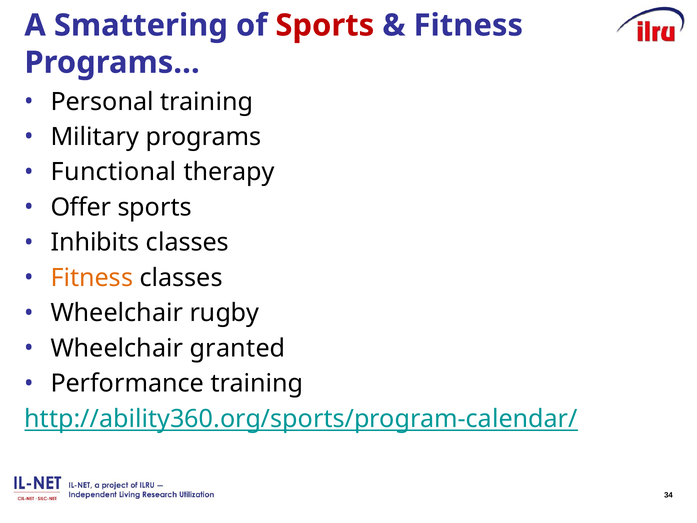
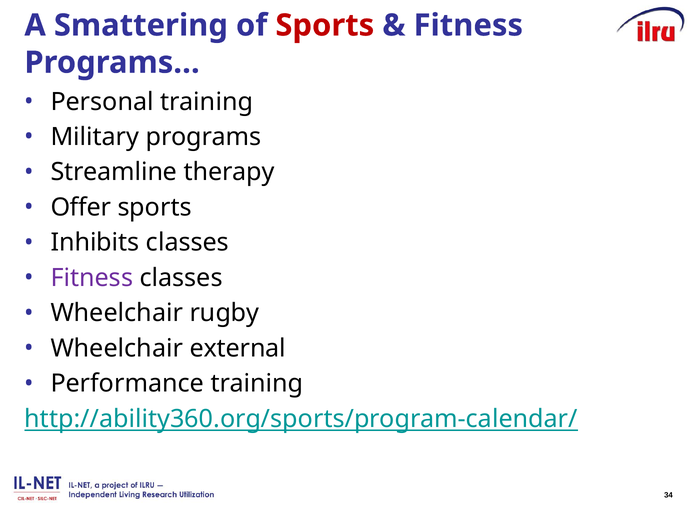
Functional: Functional -> Streamline (114, 172)
Fitness colour: orange -> purple (92, 278)
granted: granted -> external (238, 348)
